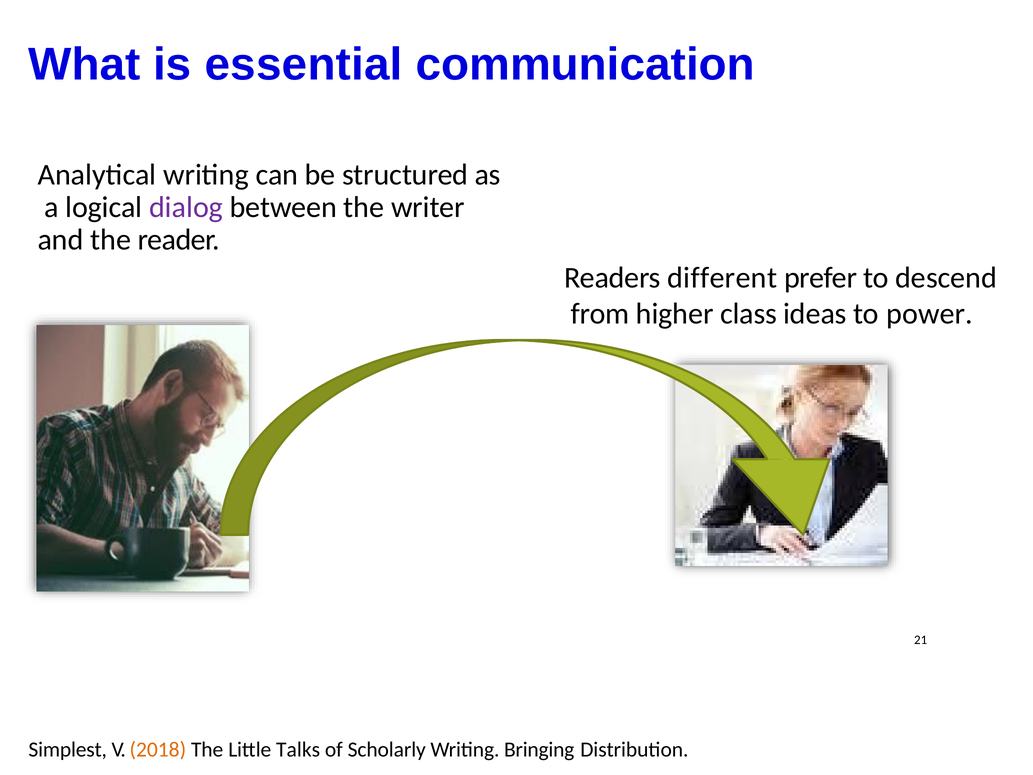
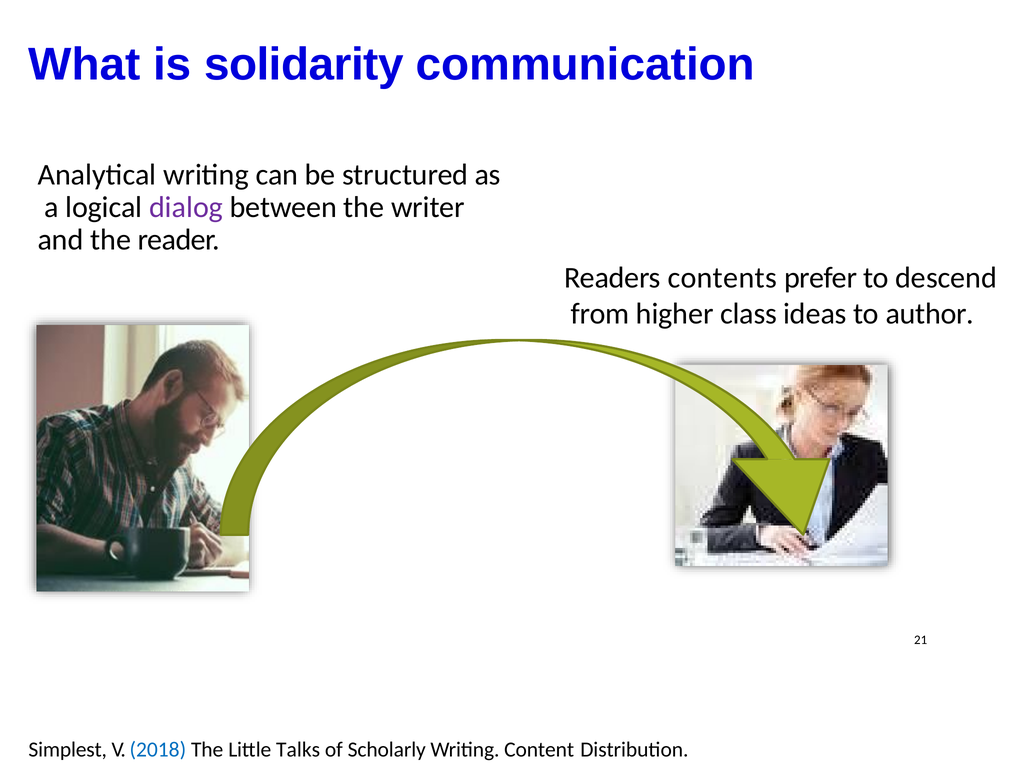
essential: essential -> solidarity (304, 64)
different: different -> contents (722, 278)
power: power -> author (930, 314)
2018 colour: orange -> blue (158, 749)
Bringing: Bringing -> Content (539, 749)
